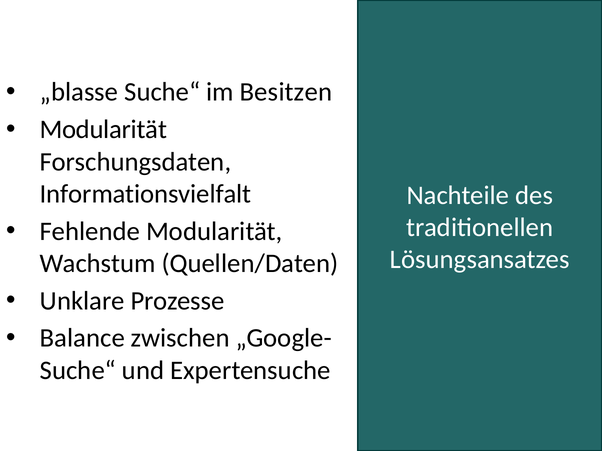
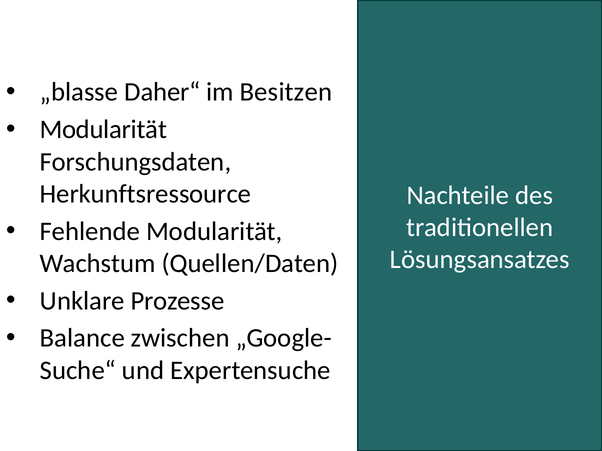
„blasse Suche“: Suche“ -> Daher“ (162, 92)
Informationsvielfalt: Informationsvielfalt -> Herkunftsressource (145, 194)
